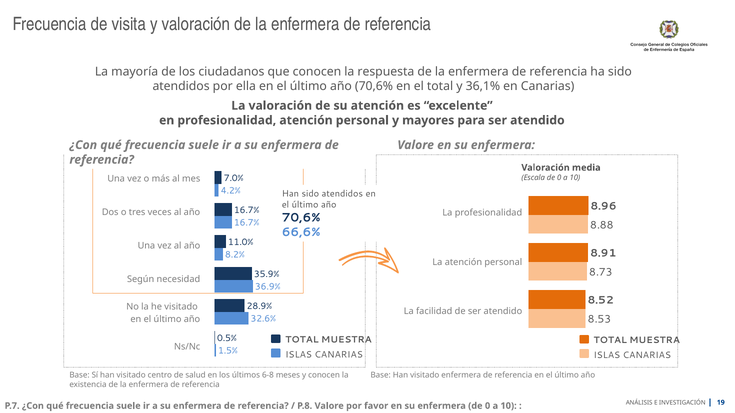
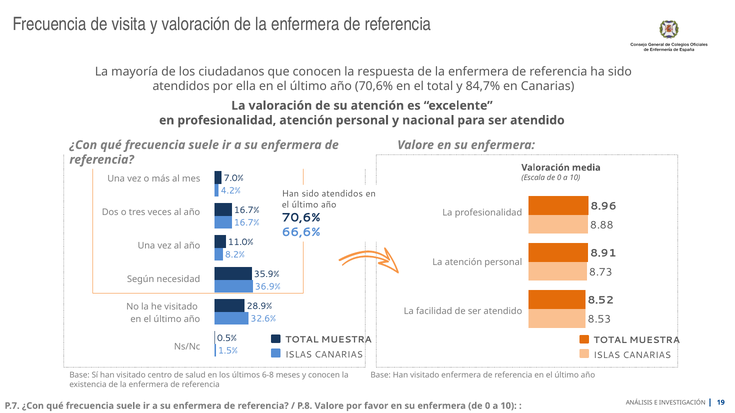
36,1%: 36,1% -> 84,7% (483, 86)
mayores: mayores -> nacional (428, 120)
